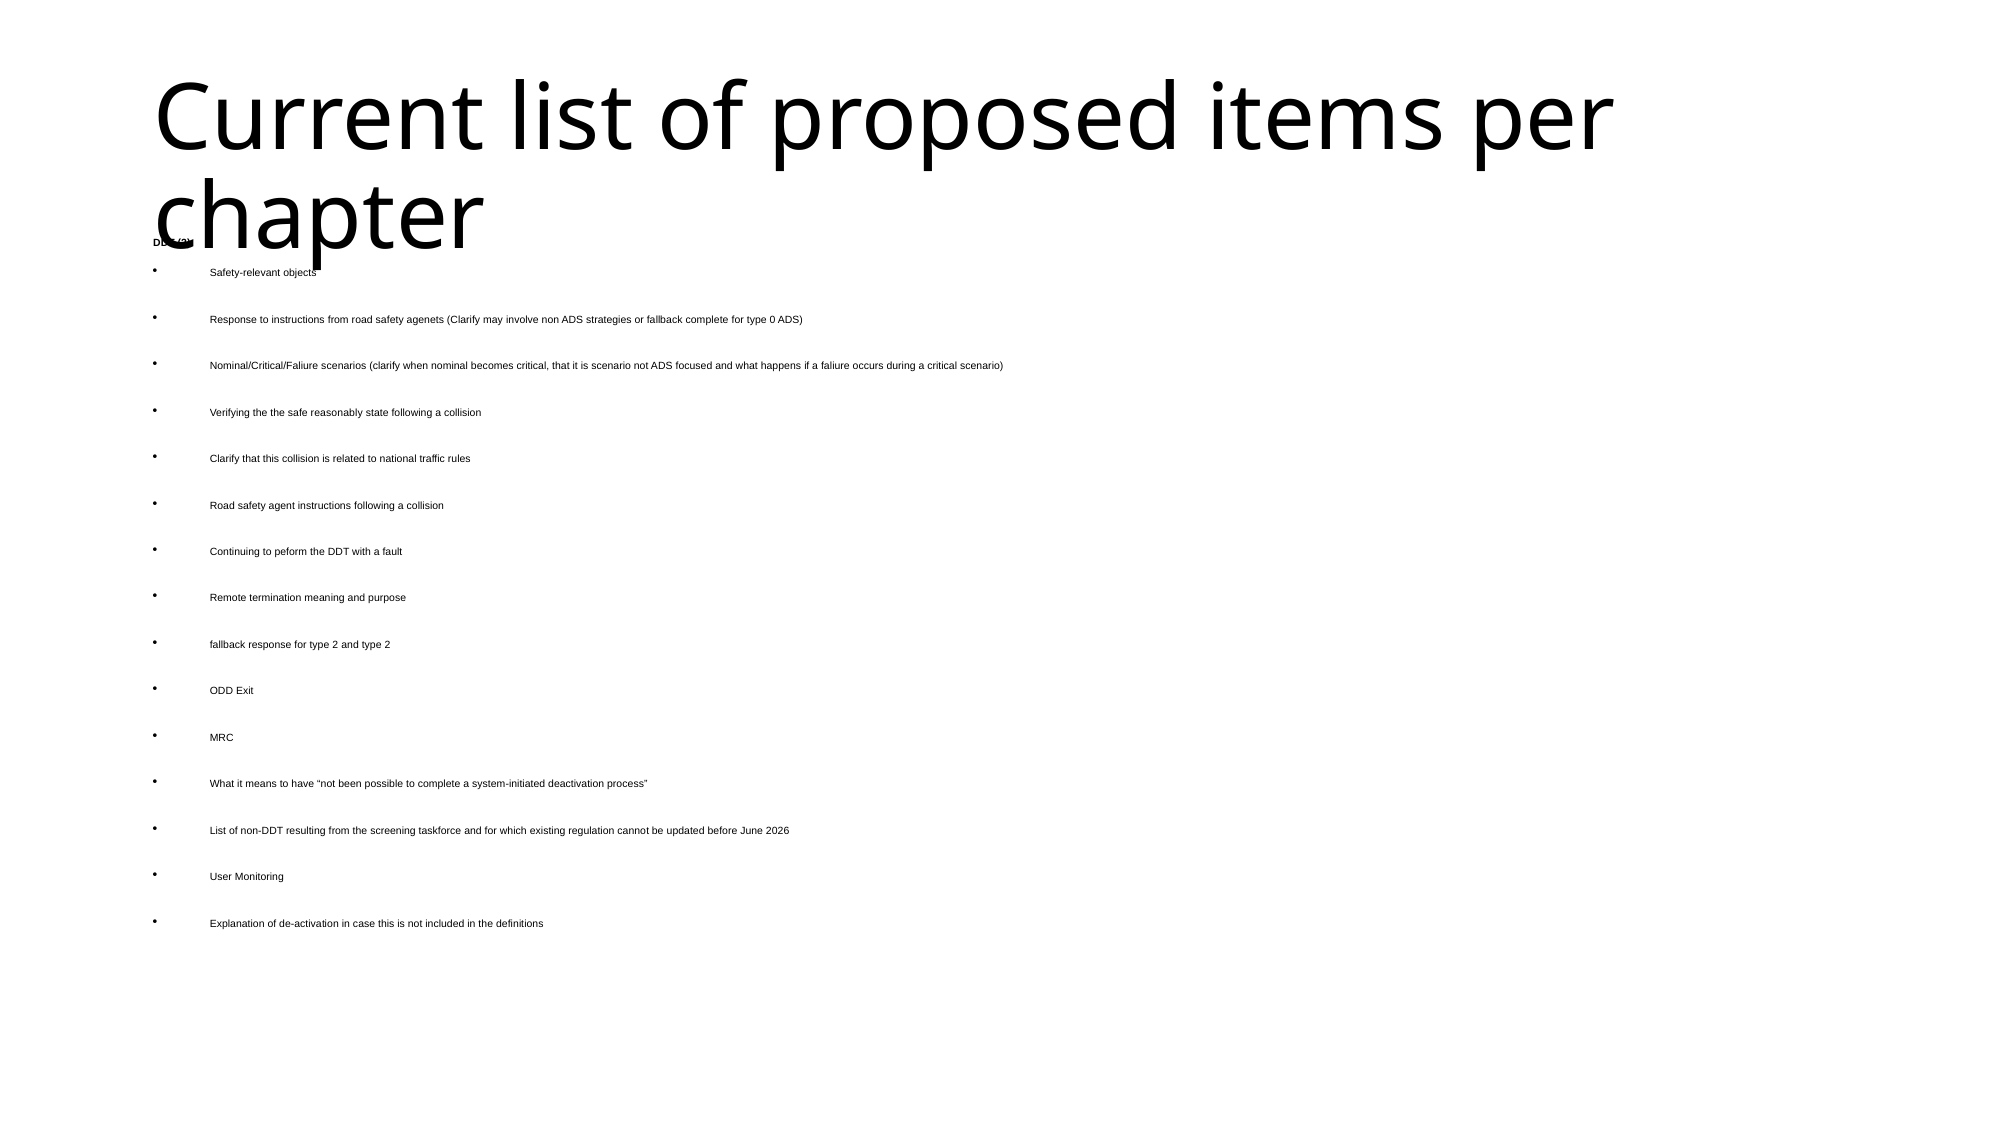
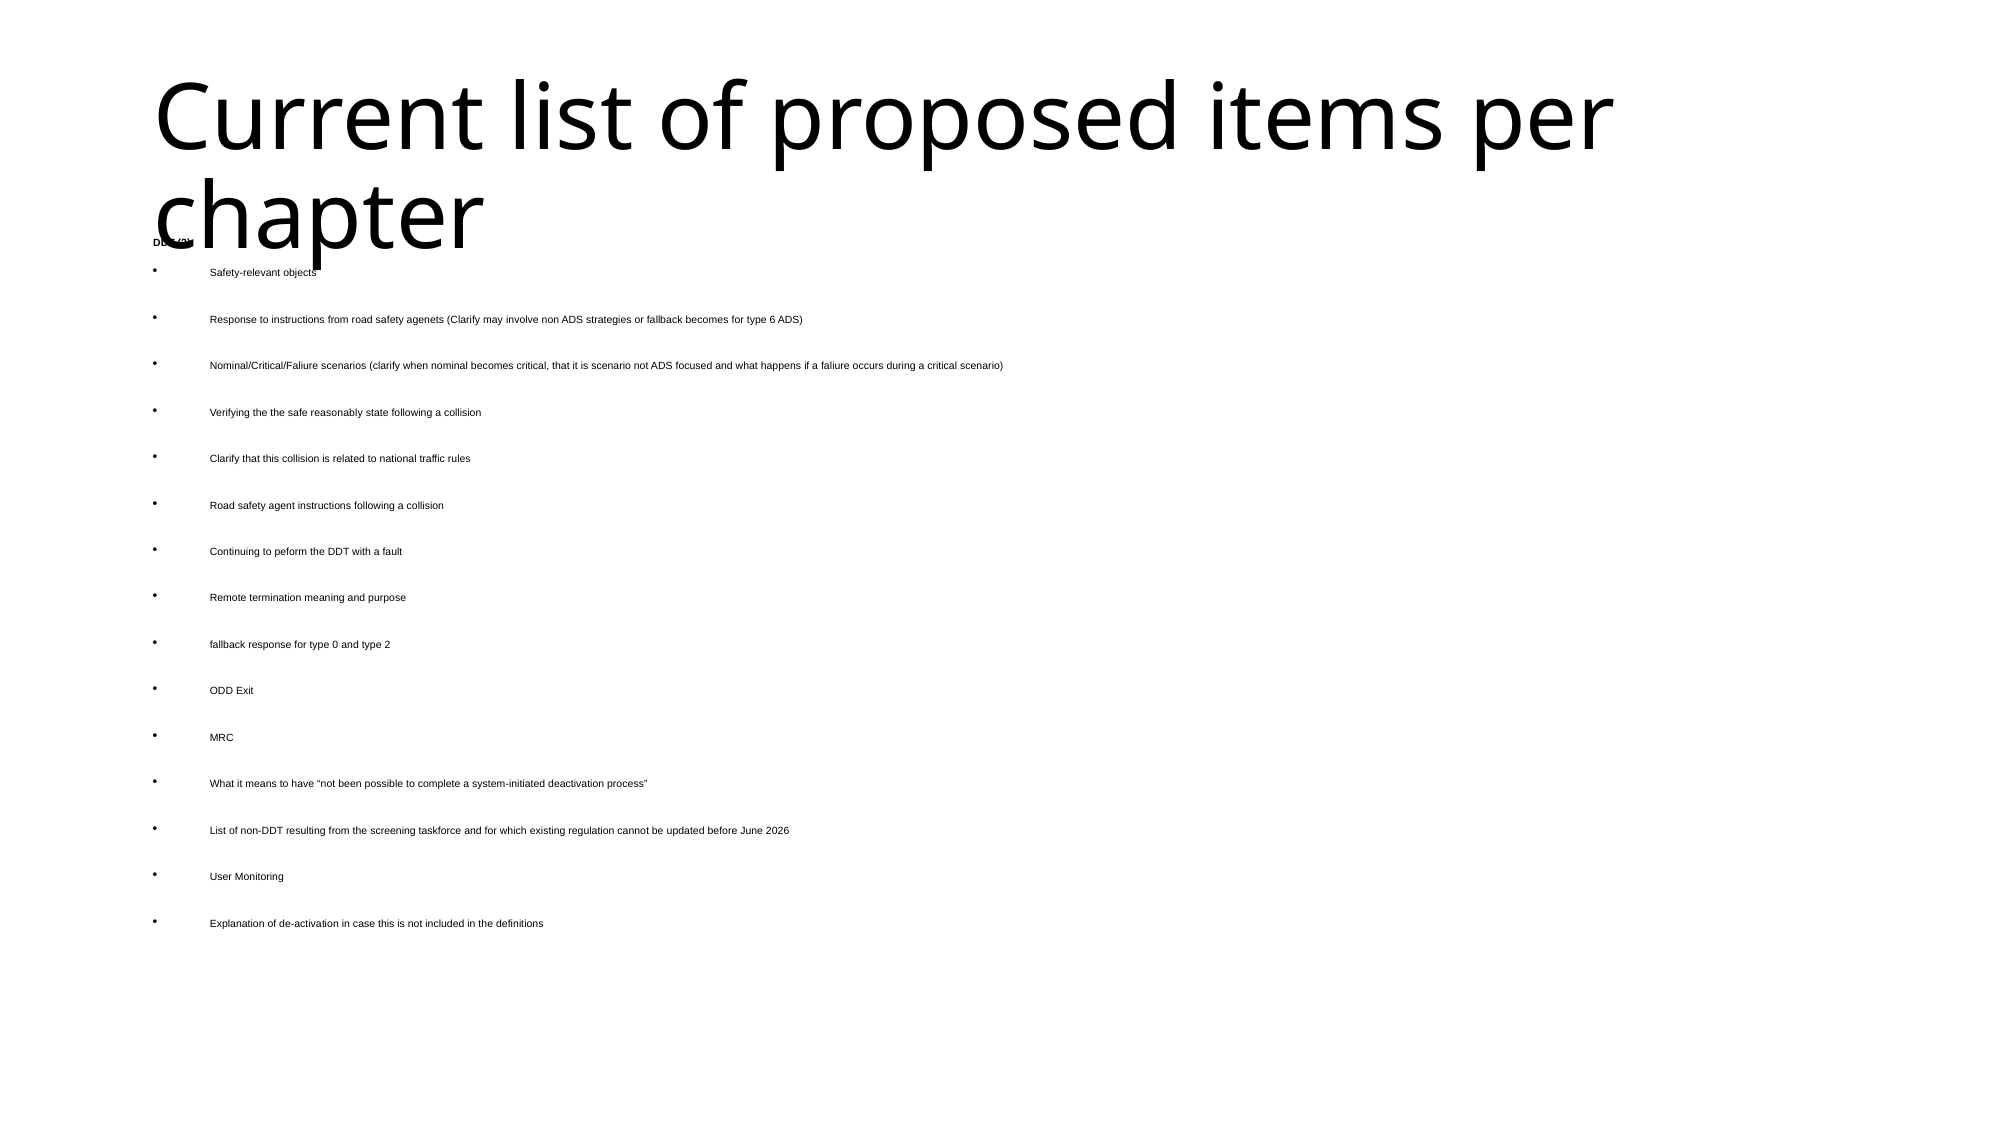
fallback complete: complete -> becomes (707, 320)
0: 0 -> 6 (773, 320)
for type 2: 2 -> 0 (335, 645)
